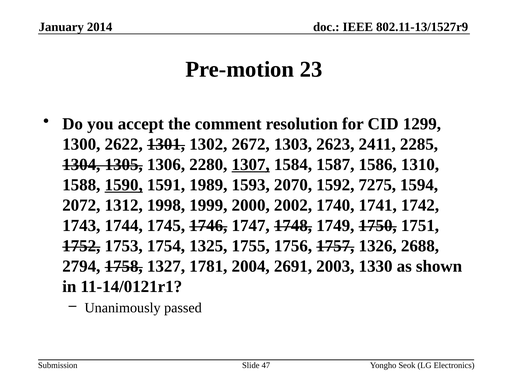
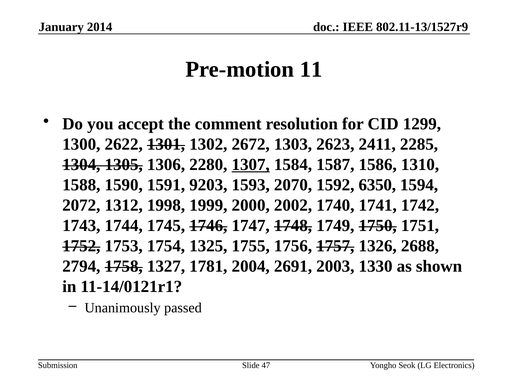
23: 23 -> 11 (311, 69)
1590 underline: present -> none (124, 185)
1989: 1989 -> 9203 (208, 185)
7275: 7275 -> 6350 (377, 185)
